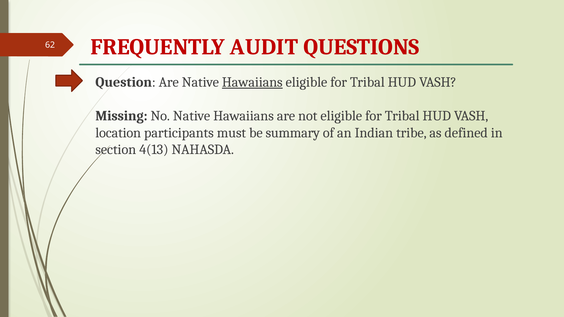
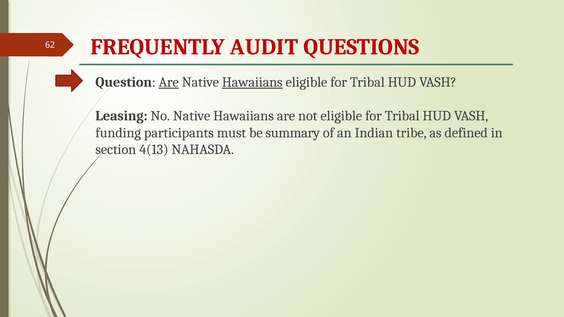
Are underline: none -> present (169, 82)
Missing: Missing -> Leasing (121, 116)
location: location -> funding (118, 133)
